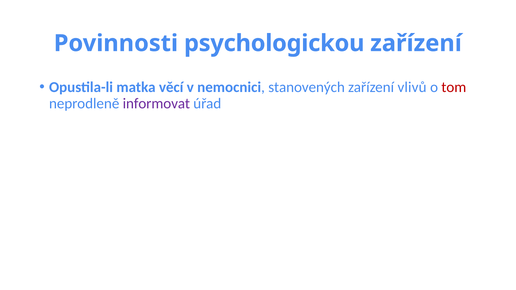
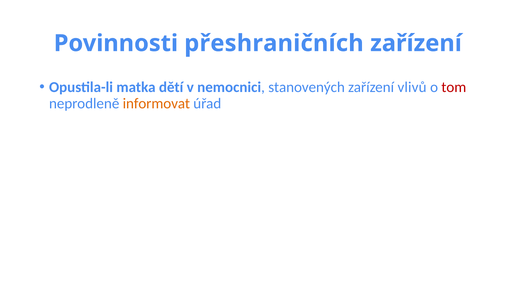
psychologickou: psychologickou -> přeshraničních (274, 43)
věcí: věcí -> dětí (171, 87)
informovat colour: purple -> orange (156, 103)
